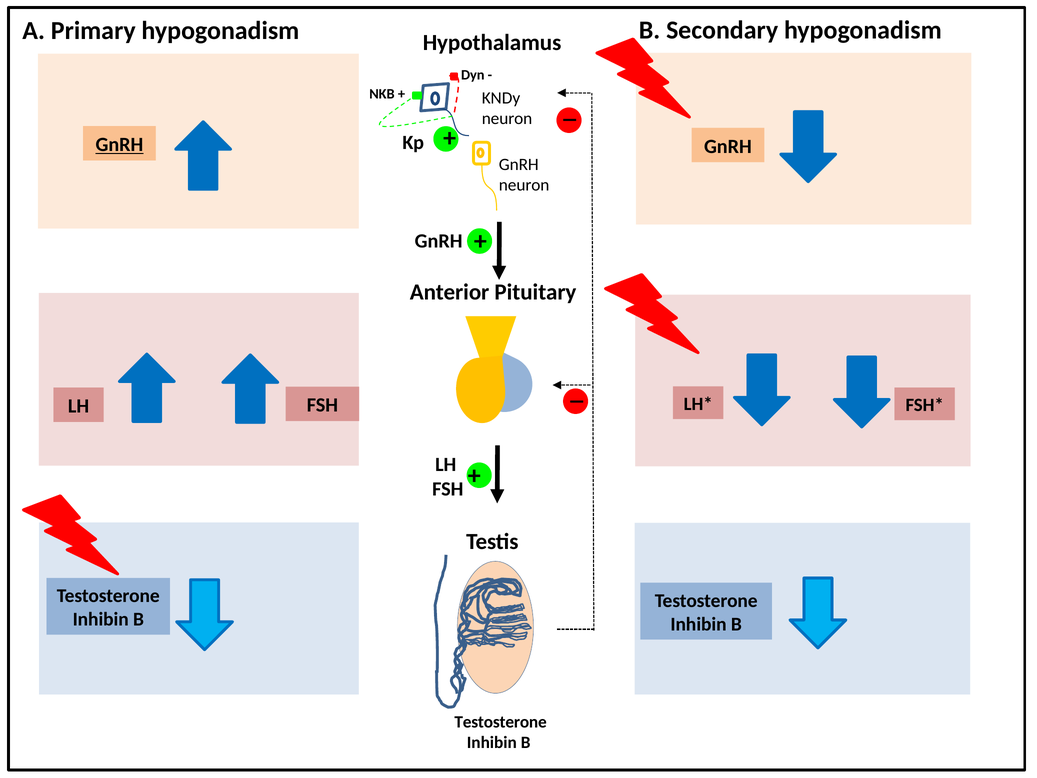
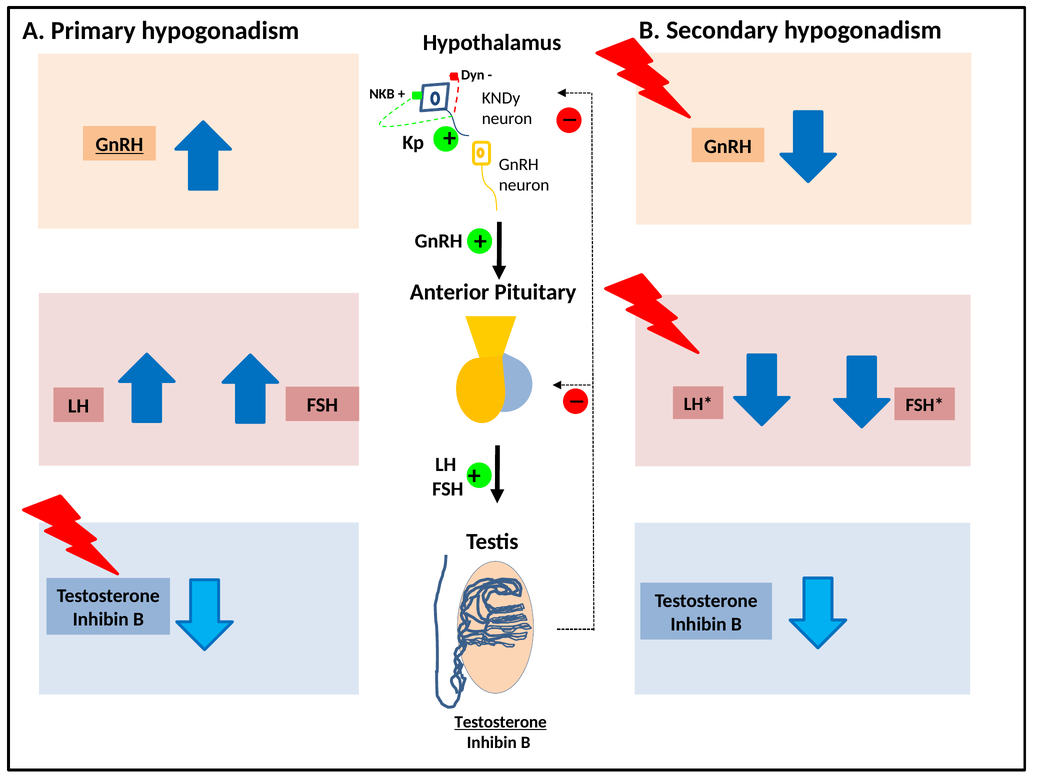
Testosterone underline: none -> present (501, 722)
